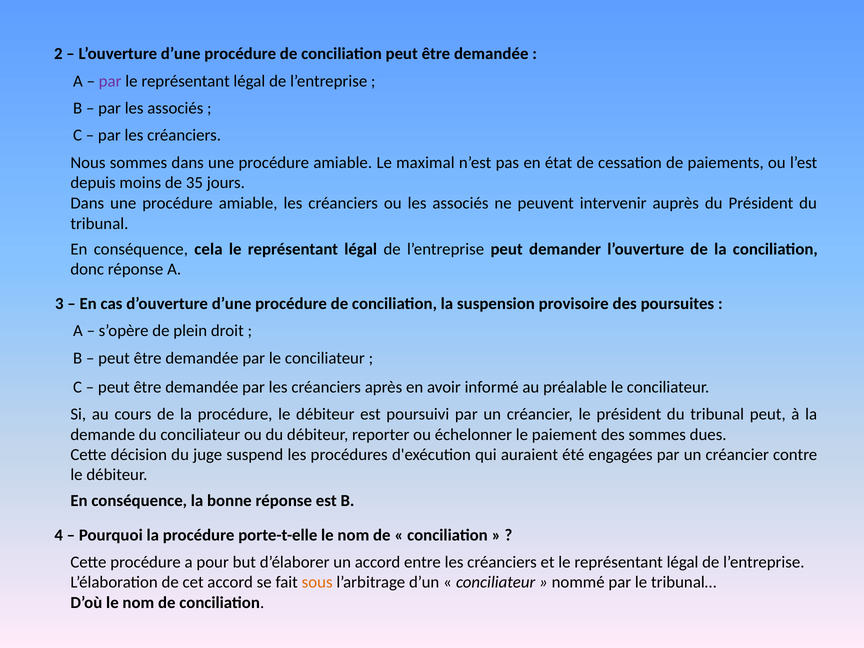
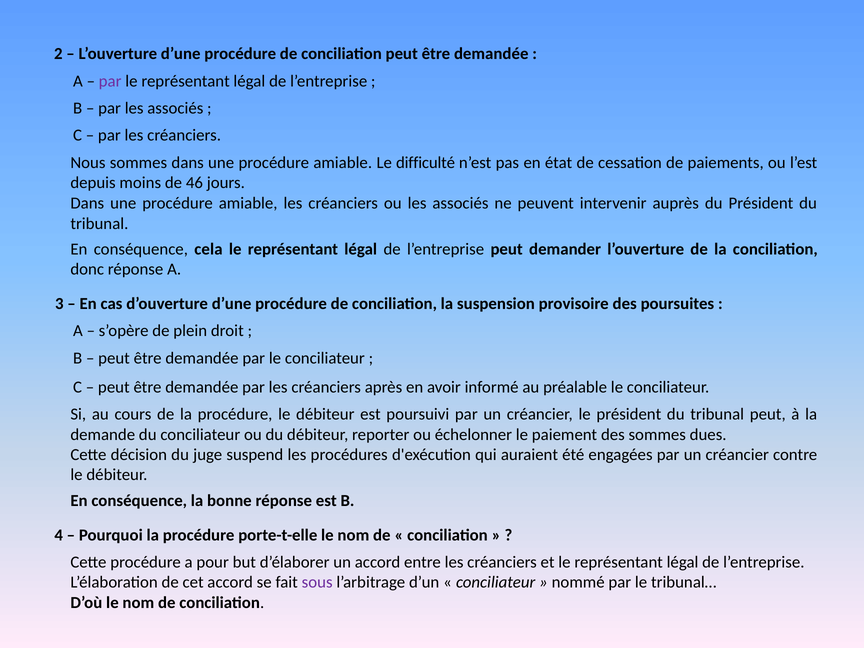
maximal: maximal -> difficulté (426, 163)
35: 35 -> 46 (194, 183)
sous colour: orange -> purple (317, 582)
